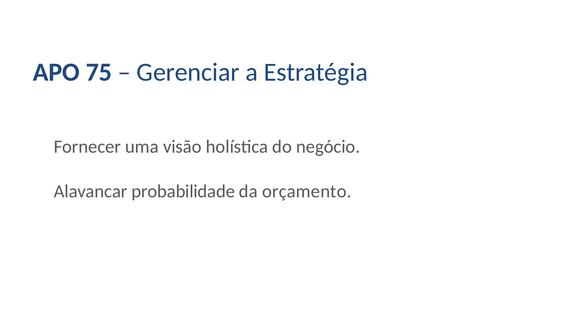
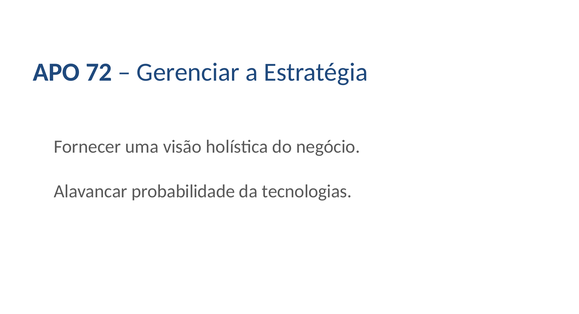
75: 75 -> 72 (99, 72)
orçamento: orçamento -> tecnologias (307, 191)
